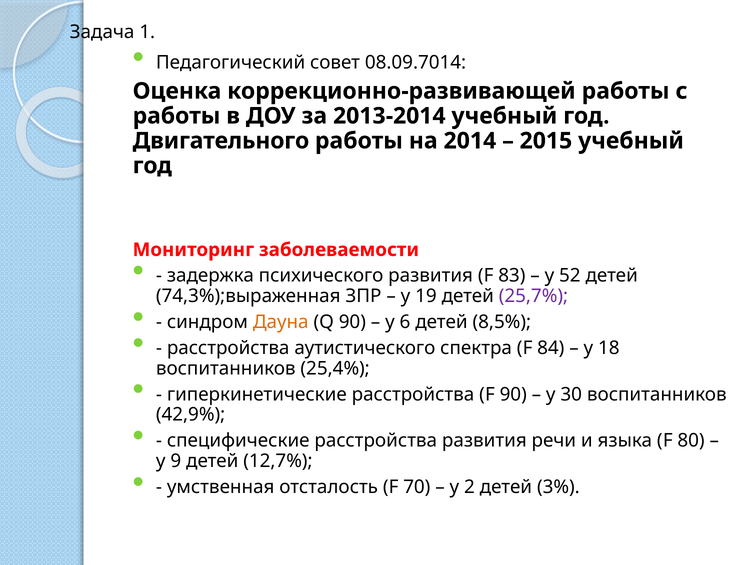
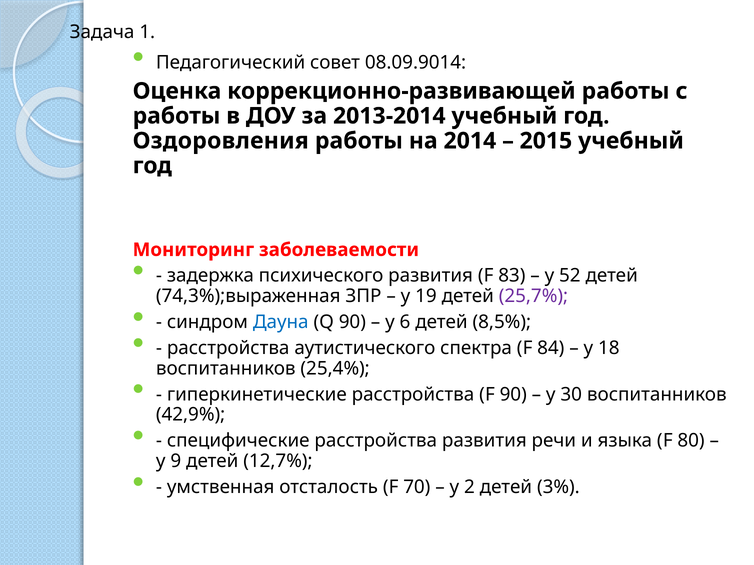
08.09.7014: 08.09.7014 -> 08.09.9014 (416, 62)
Двигательного: Двигательного -> Оздоровления (221, 141)
Дауна colour: orange -> blue (281, 322)
